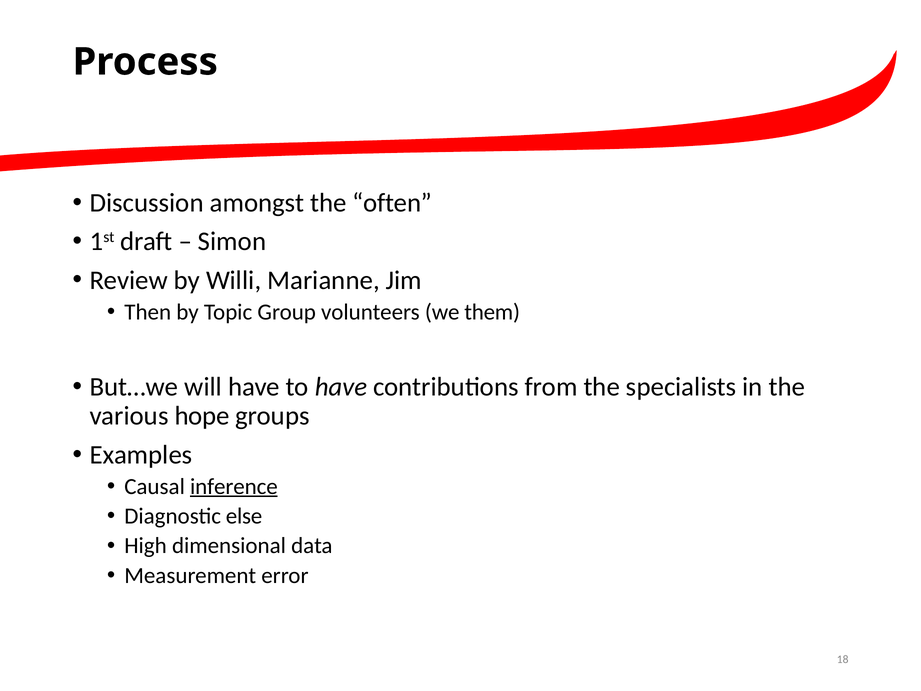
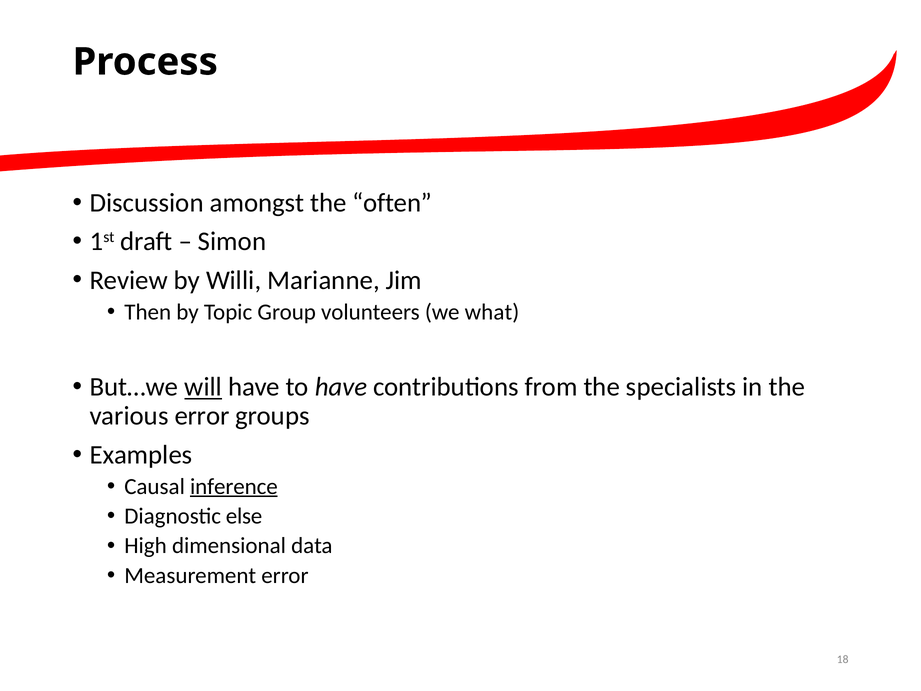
them: them -> what (492, 312)
will underline: none -> present (203, 387)
various hope: hope -> error (202, 416)
